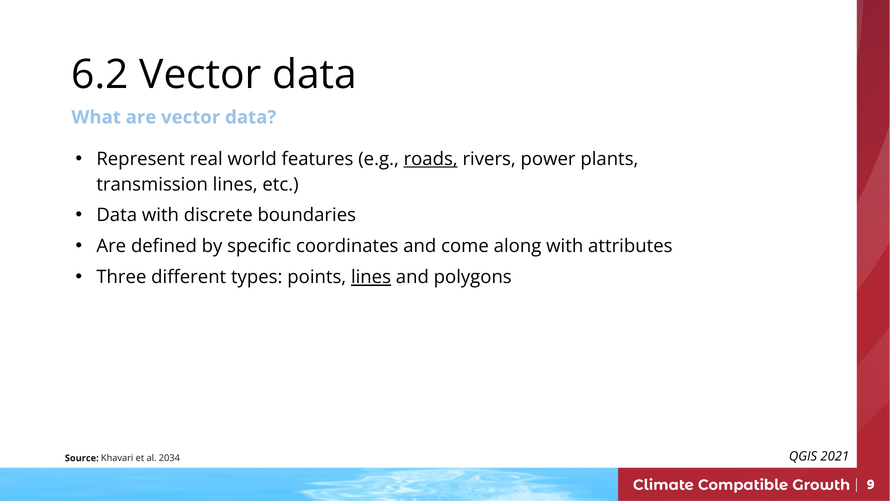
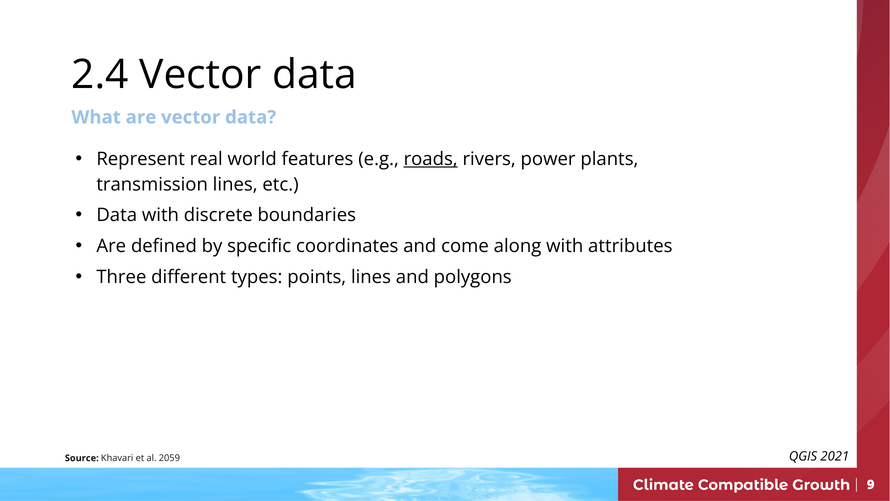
6.2: 6.2 -> 2.4 (100, 75)
lines underline: present -> none (371, 277)
2034: 2034 -> 2059 (169, 458)
